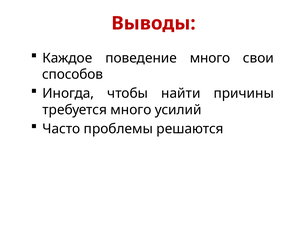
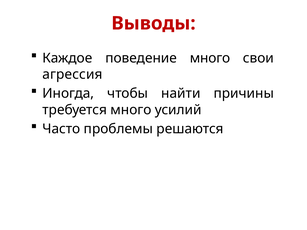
способов: способов -> агрессия (72, 74)
